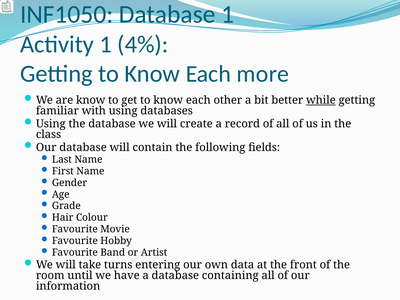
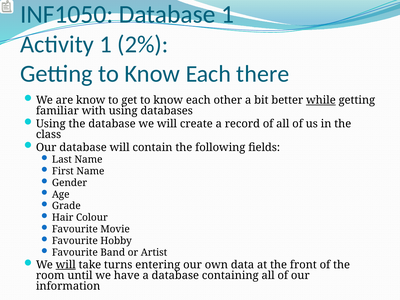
4%: 4% -> 2% (143, 44)
more: more -> there (263, 74)
will underline: none -> present (66, 265)
